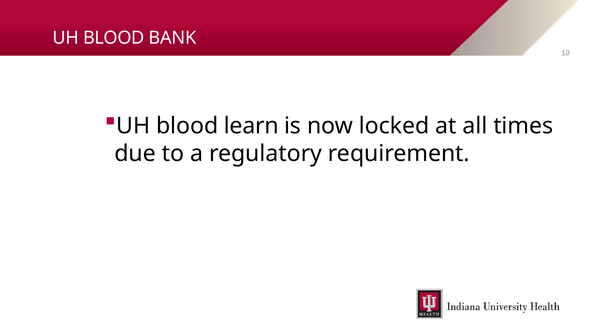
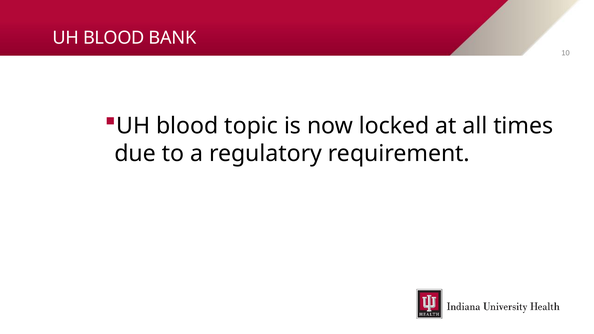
learn: learn -> topic (251, 126)
